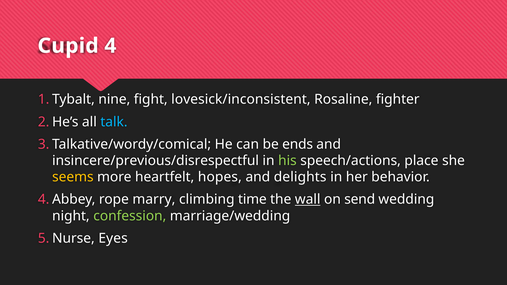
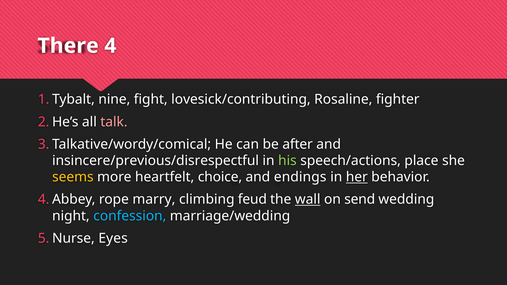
Cupid: Cupid -> There (68, 46)
lovesick/inconsistent: lovesick/inconsistent -> lovesick/contributing (241, 100)
talk colour: light blue -> pink (114, 122)
ends: ends -> after (298, 144)
hopes: hopes -> choice (220, 177)
delights: delights -> endings (300, 177)
her underline: none -> present (357, 177)
time: time -> feud (252, 200)
confession colour: light green -> light blue (130, 216)
